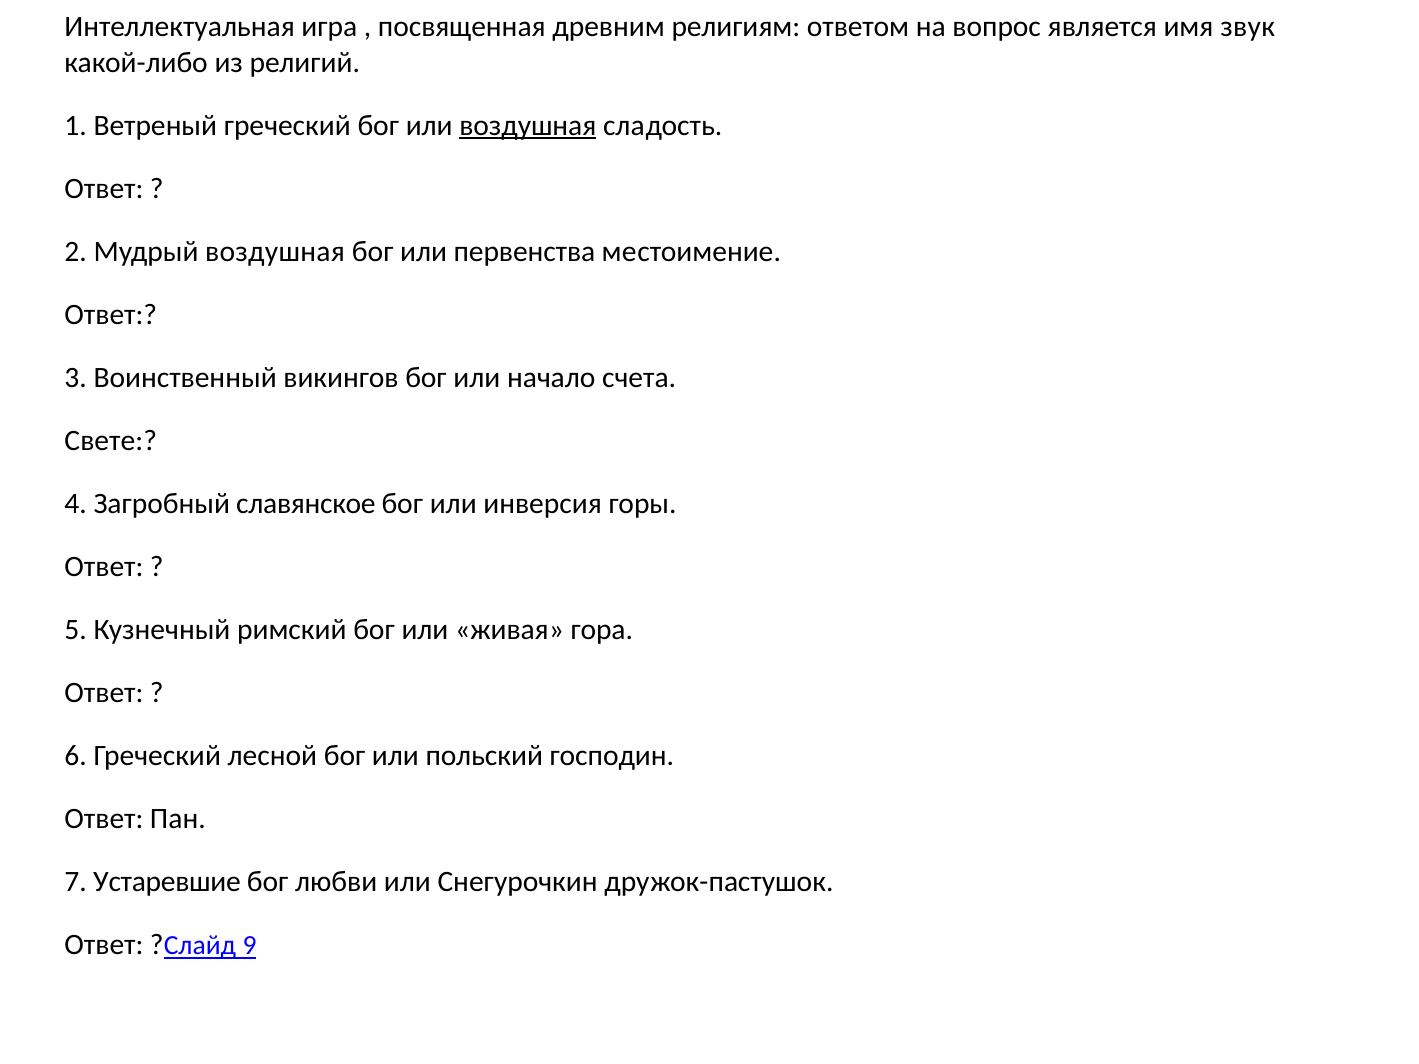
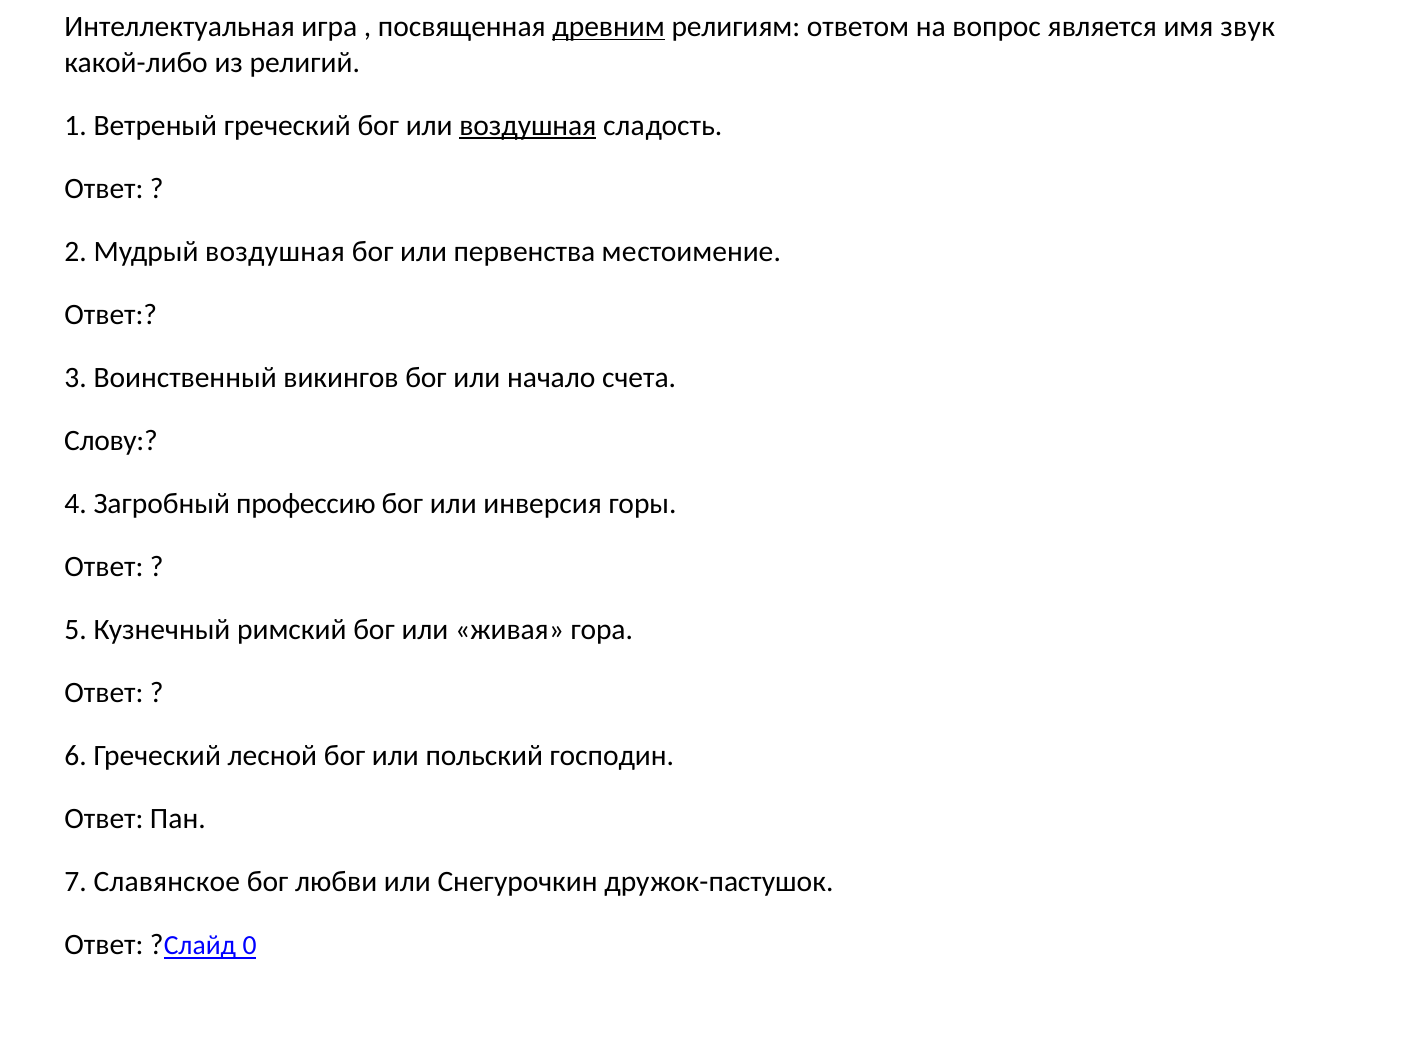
древним underline: none -> present (609, 27)
Свете: Свете -> Слову (111, 441)
славянское: славянское -> профессию (306, 504)
Устаревшие: Устаревшие -> Славянское (167, 882)
9: 9 -> 0 (249, 946)
